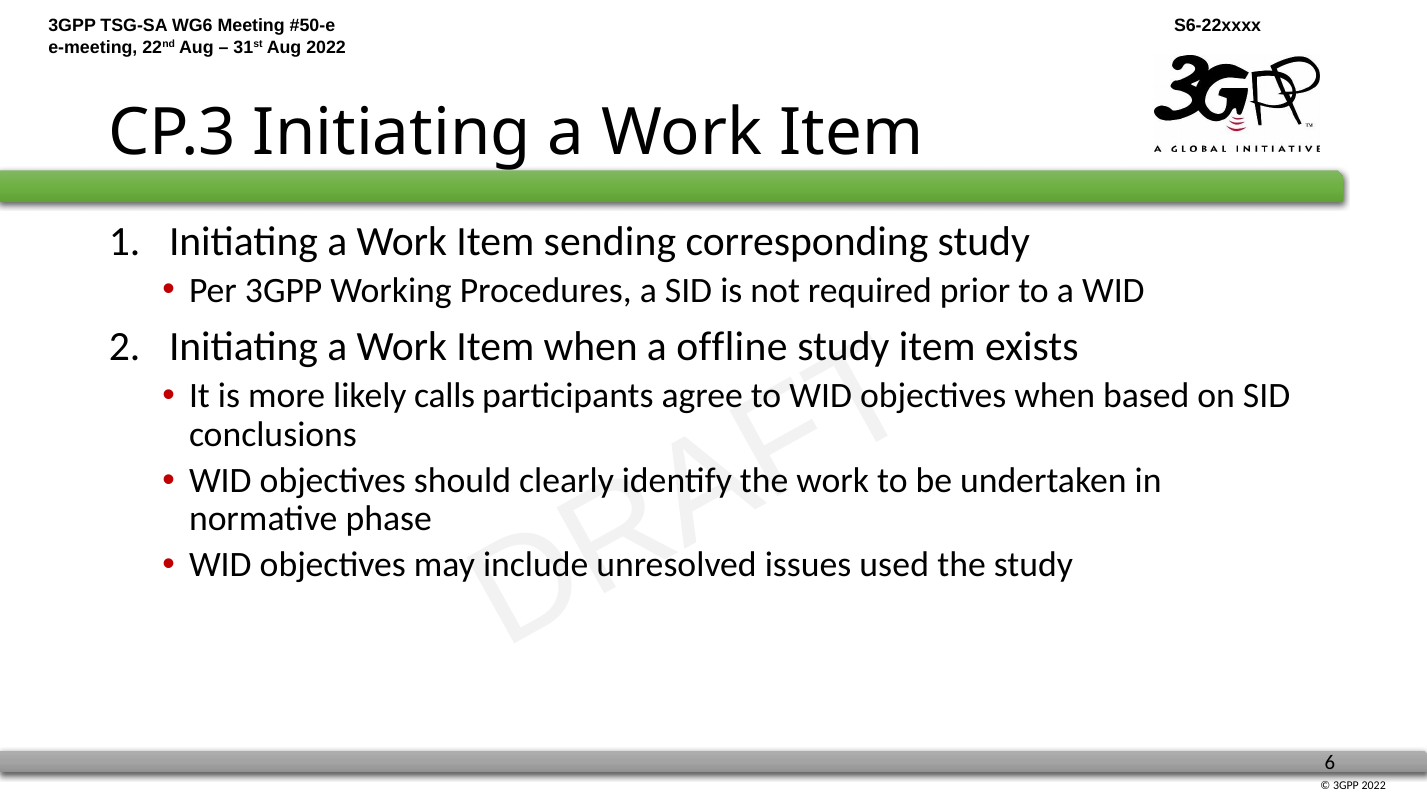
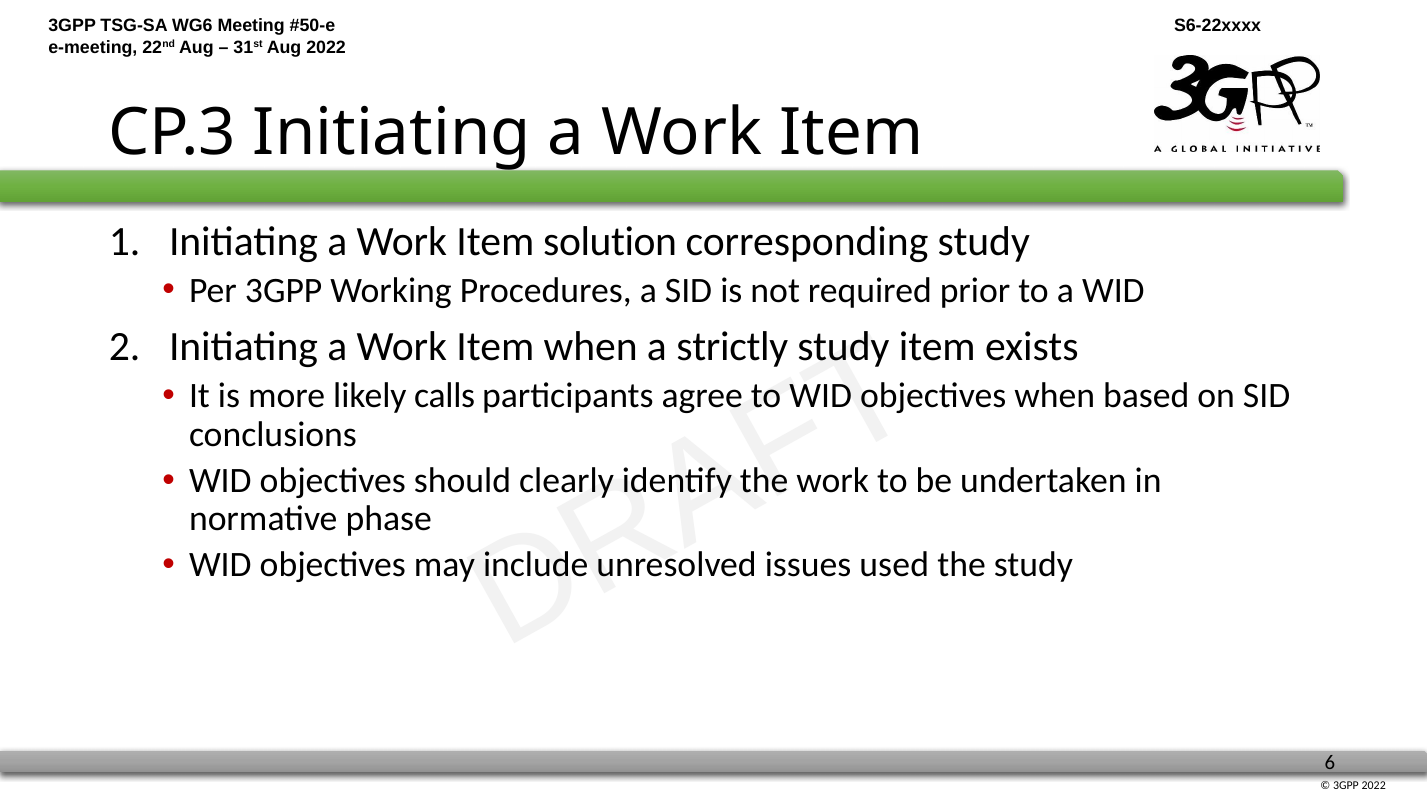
sending: sending -> solution (610, 241)
offline: offline -> strictly (732, 347)
